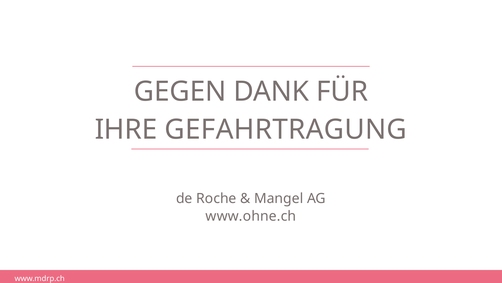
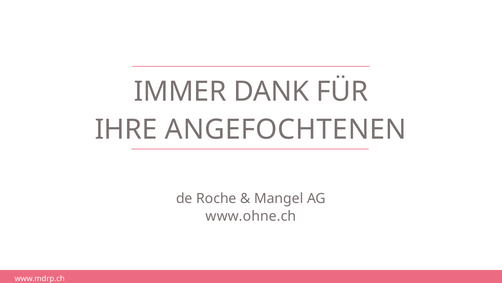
GEGEN: GEGEN -> IMMER (180, 91)
GEFAHRTRAGUNG: GEFAHRTRAGUNG -> ANGEFOCHTENEN (286, 129)
